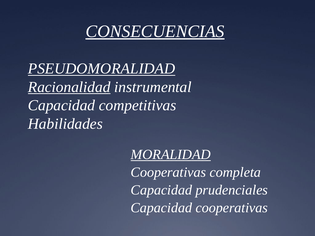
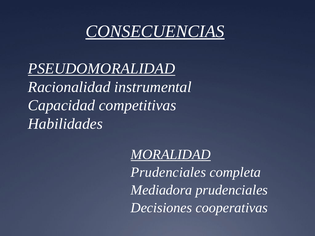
Racionalidad underline: present -> none (69, 87)
Cooperativas: Cooperativas -> Prudenciales (168, 172)
Capacidad: Capacidad -> Mediadora (161, 190)
Capacidad: Capacidad -> Decisiones (161, 208)
